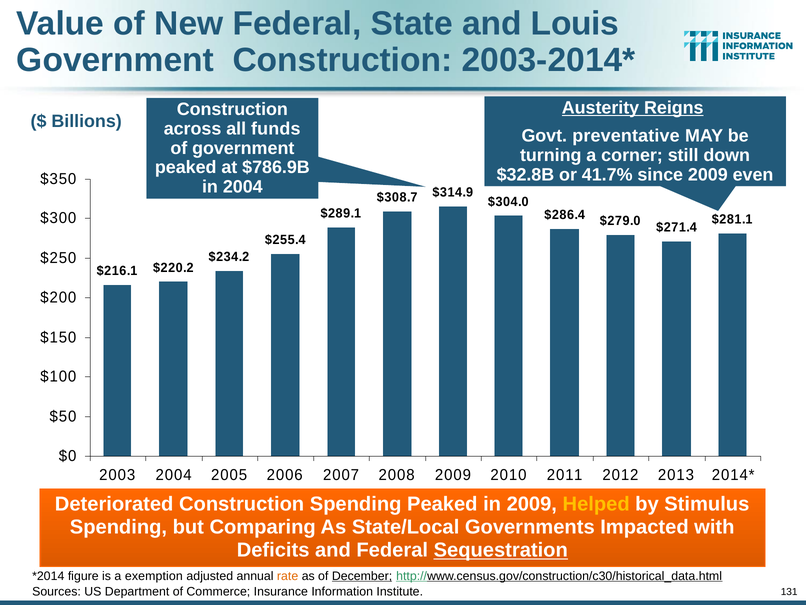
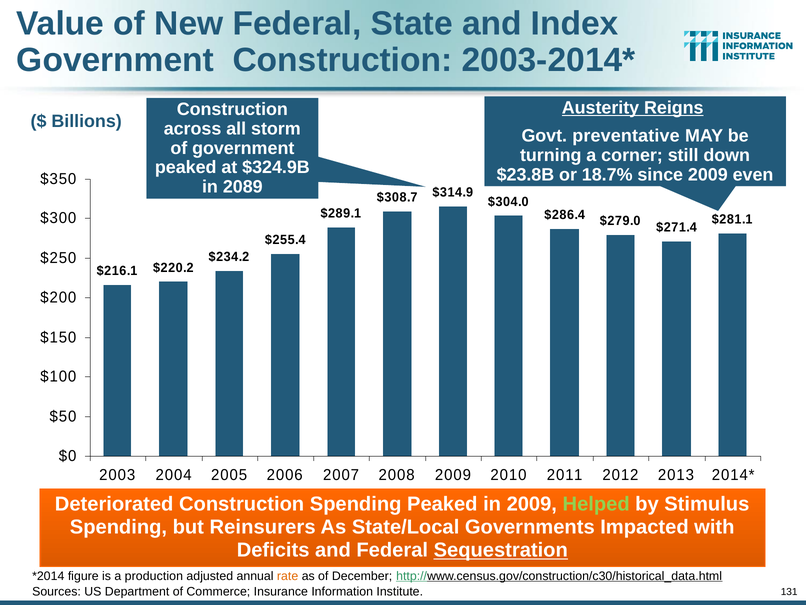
Louis: Louis -> Index (575, 24)
funds: funds -> storm (276, 129)
$786.9B: $786.9B -> $324.9B (276, 167)
$32.8B: $32.8B -> $23.8B (525, 174)
41.7%: 41.7% -> 18.7% (607, 174)
in 2004: 2004 -> 2089 (243, 187)
Helped colour: yellow -> light green (596, 504)
Comparing: Comparing -> Reinsurers (263, 527)
exemption: exemption -> production (154, 575)
December underline: present -> none (362, 575)
